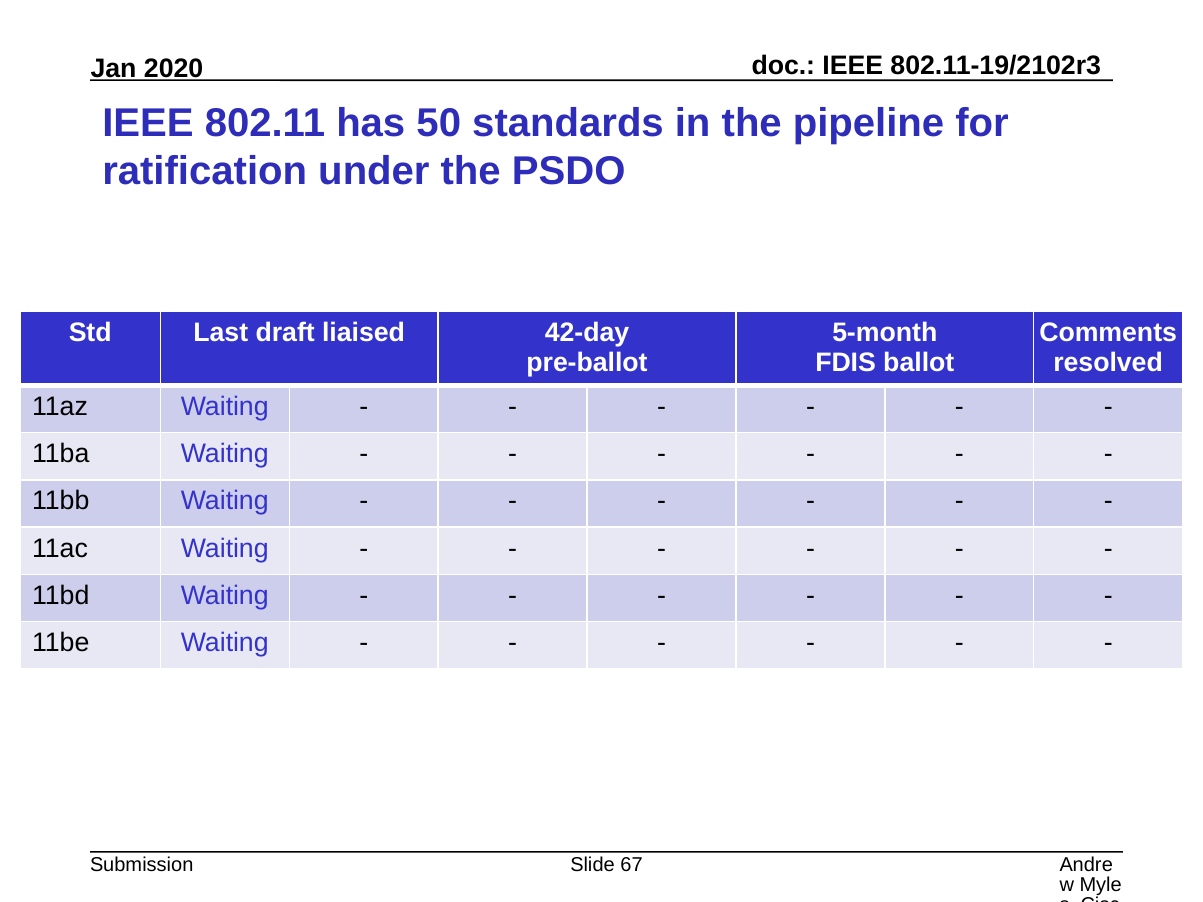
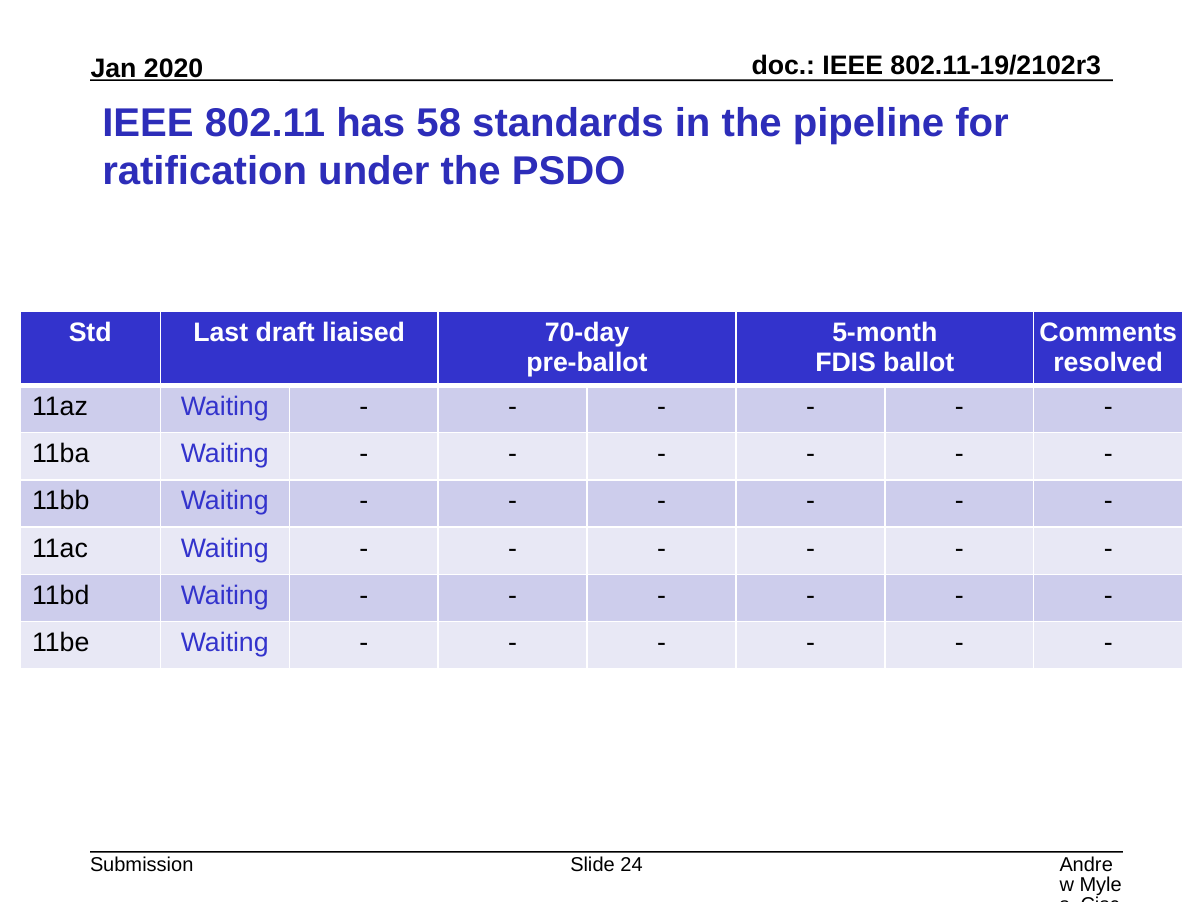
50: 50 -> 58 (439, 123)
42-day: 42-day -> 70-day (587, 333)
67: 67 -> 24 (632, 865)
